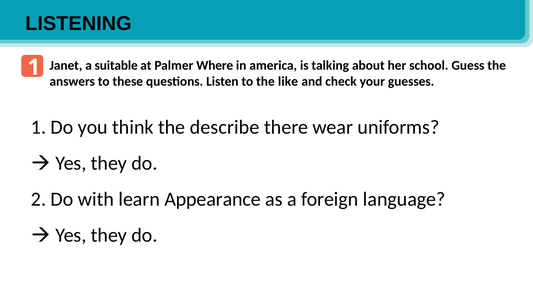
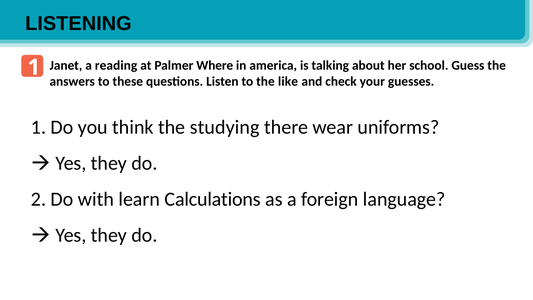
suitable: suitable -> reading (116, 65)
describe: describe -> studying (225, 127)
Appearance: Appearance -> Calculations (213, 199)
